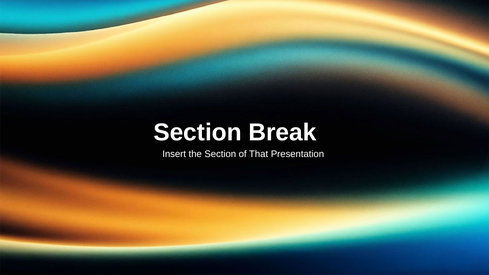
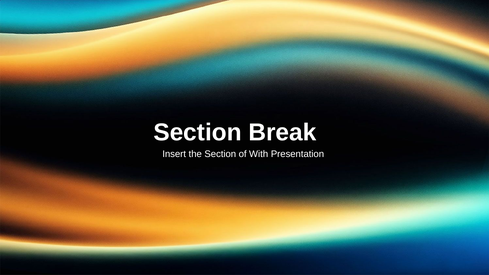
That: That -> With (259, 154)
